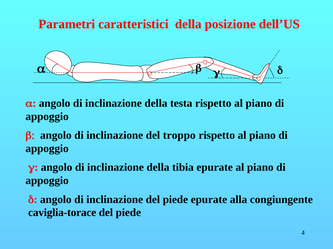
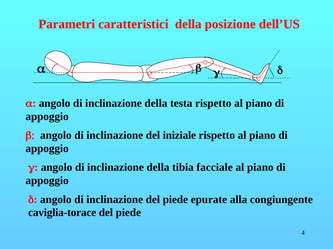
troppo: troppo -> iniziale (179, 136)
tibia epurate: epurate -> facciale (215, 168)
